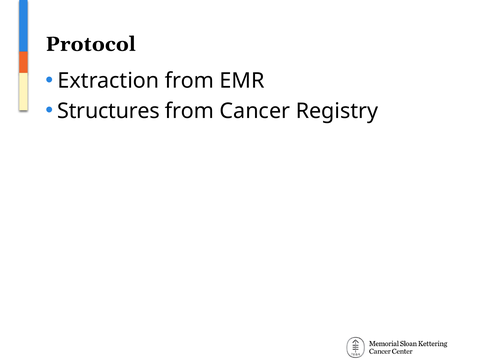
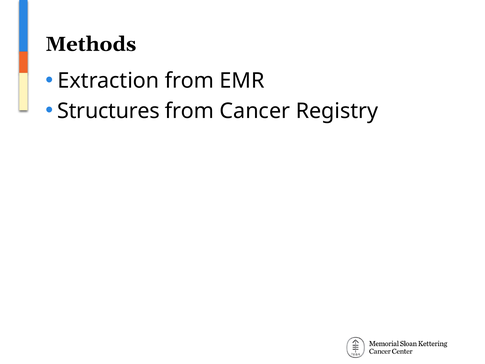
Protocol: Protocol -> Methods (91, 44)
